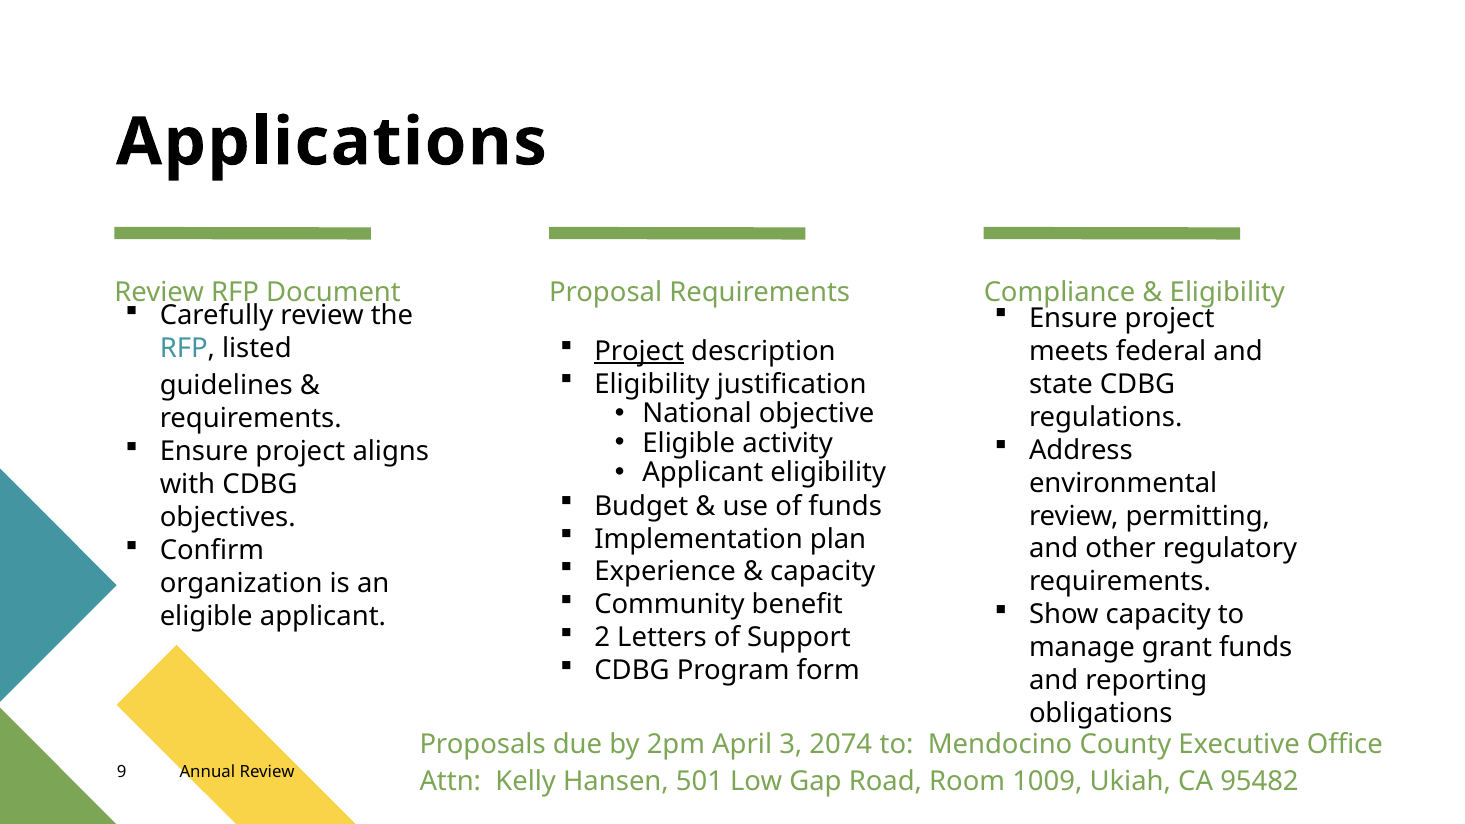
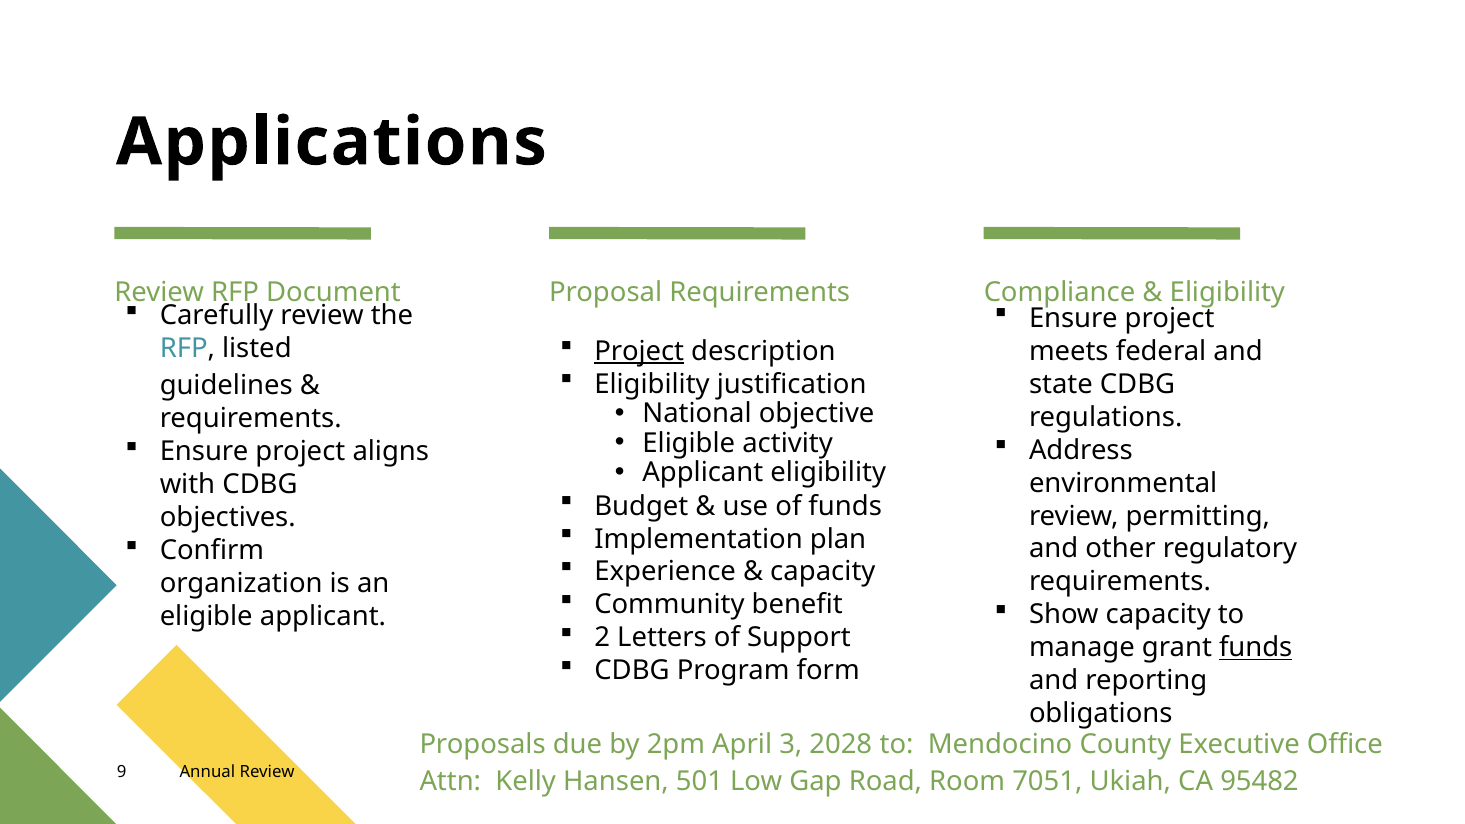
funds underline: none -> present (1256, 648)
2074: 2074 -> 2028 (841, 744)
1009: 1009 -> 7051 (1047, 782)
